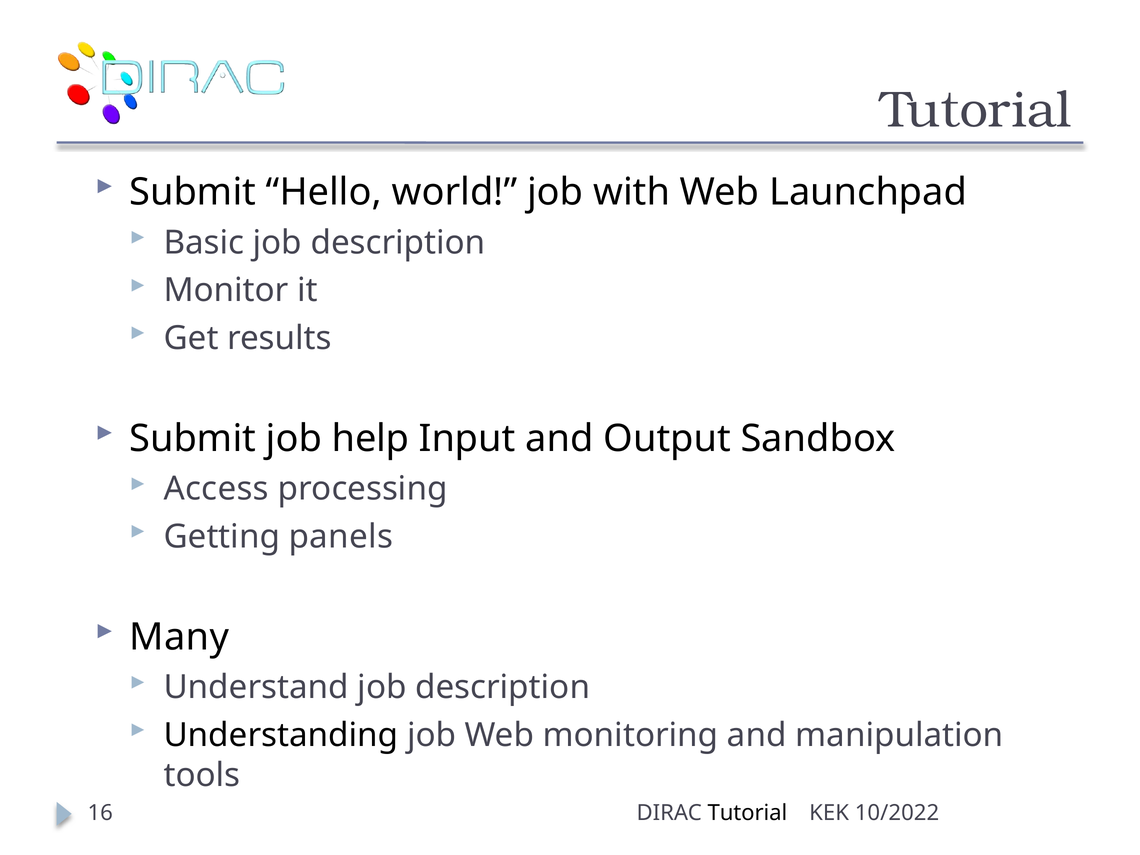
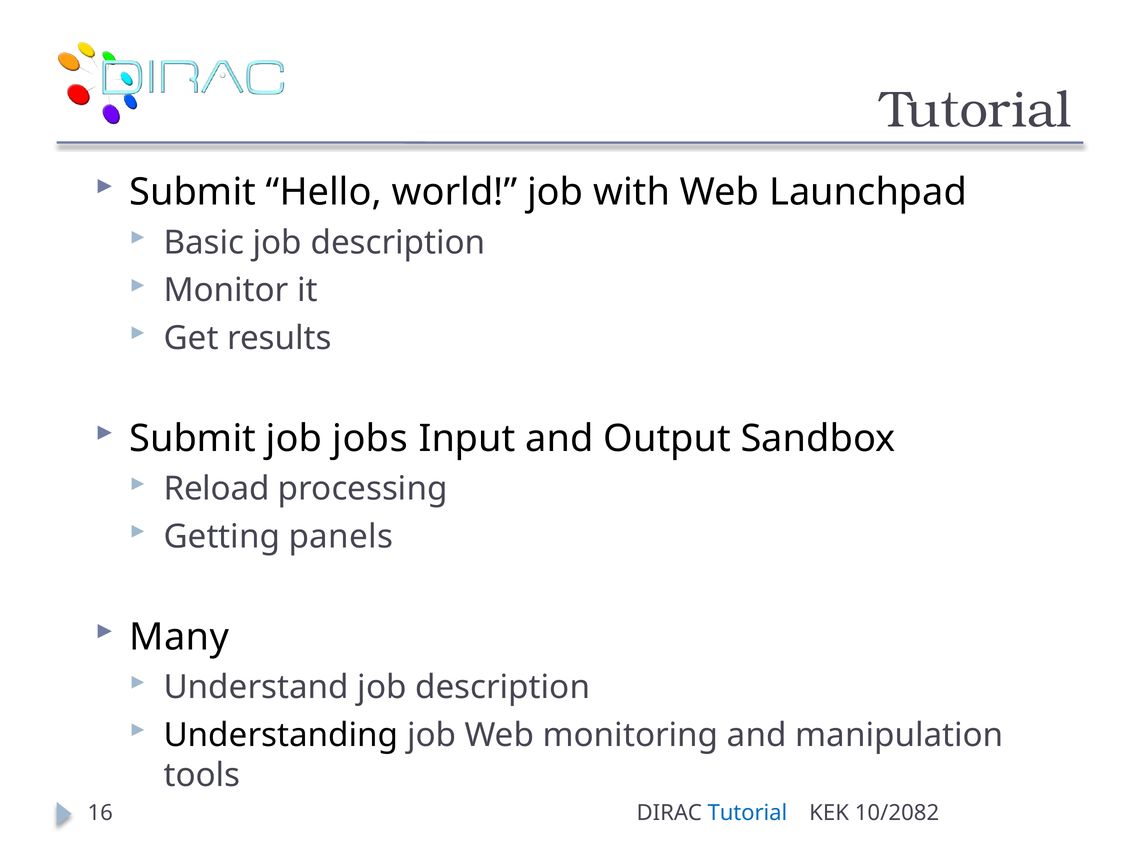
help: help -> jobs (370, 439)
Access: Access -> Reload (217, 489)
Tutorial colour: black -> blue (747, 813)
10/2022: 10/2022 -> 10/2082 (897, 813)
